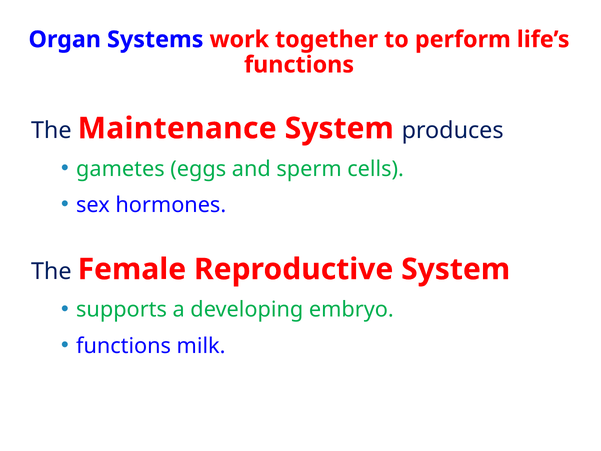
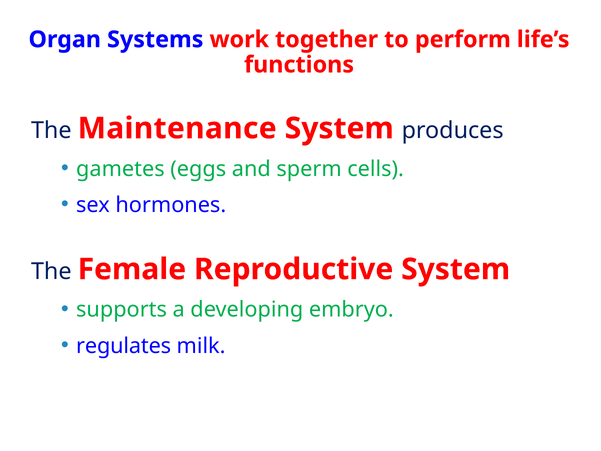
functions: functions -> regulates (124, 346)
